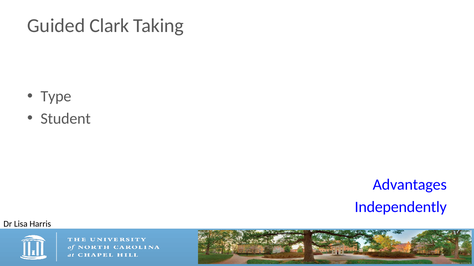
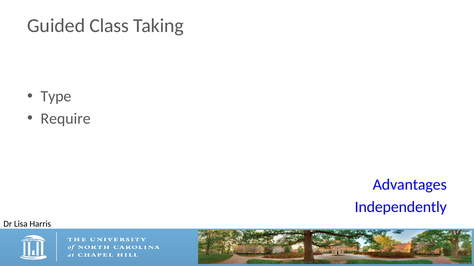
Clark: Clark -> Class (109, 26)
Student: Student -> Require (66, 119)
